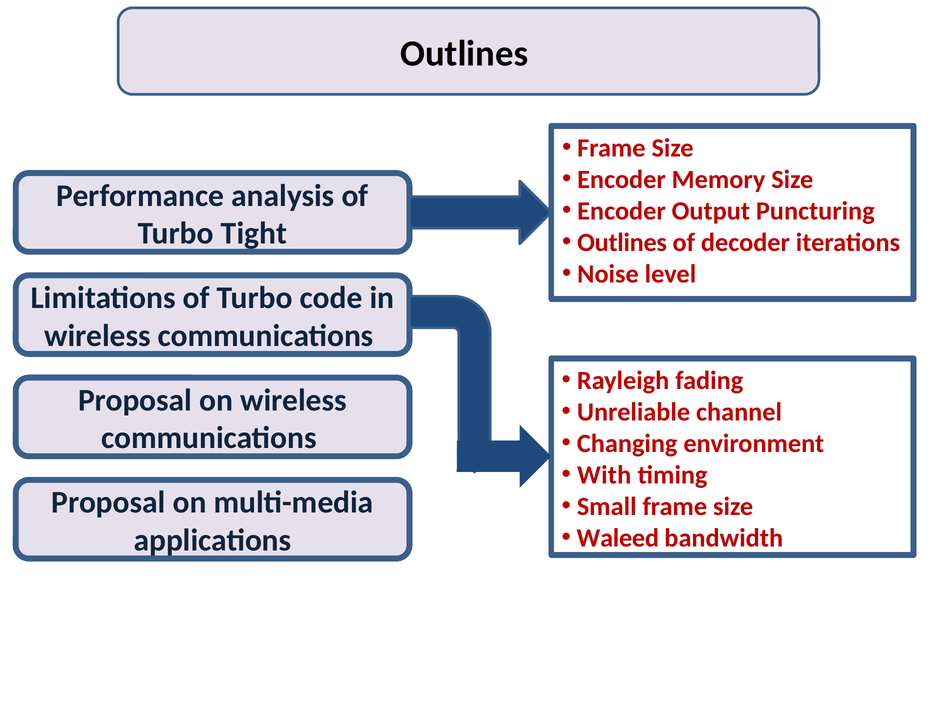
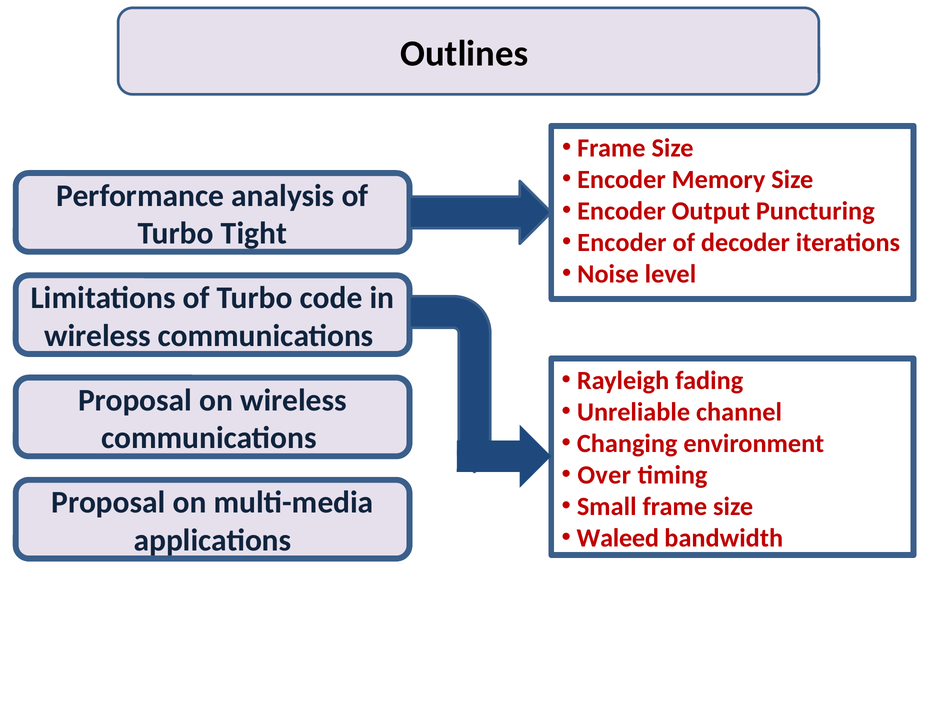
Outlines: Outlines -> Encoder (622, 243)
With: With -> Over (604, 475)
